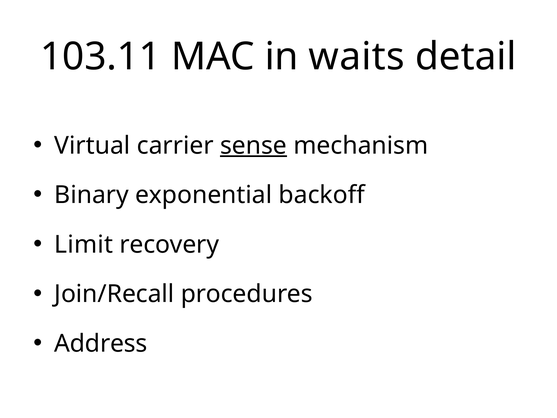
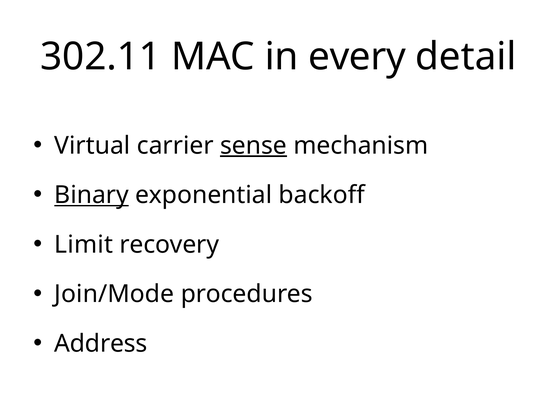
103.11: 103.11 -> 302.11 (101, 57)
waits: waits -> every (357, 57)
Binary underline: none -> present (92, 195)
Join/Recall: Join/Recall -> Join/Mode (114, 294)
